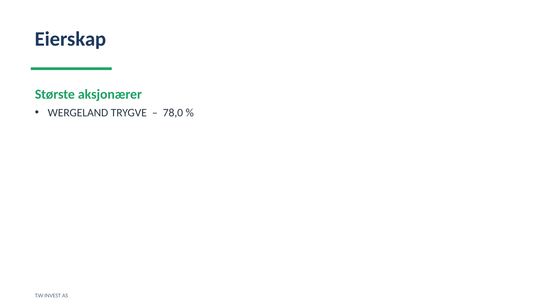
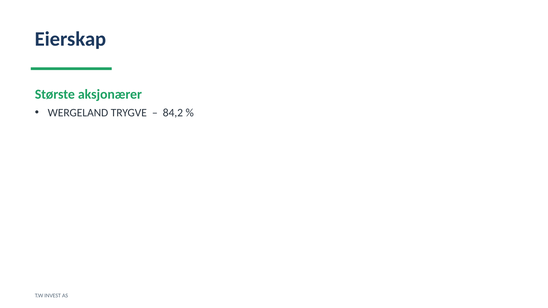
78,0: 78,0 -> 84,2 (173, 113)
